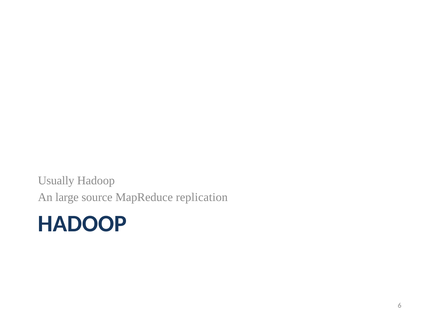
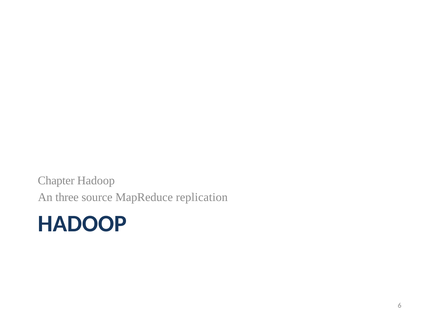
Usually: Usually -> Chapter (56, 181)
large: large -> three (67, 197)
